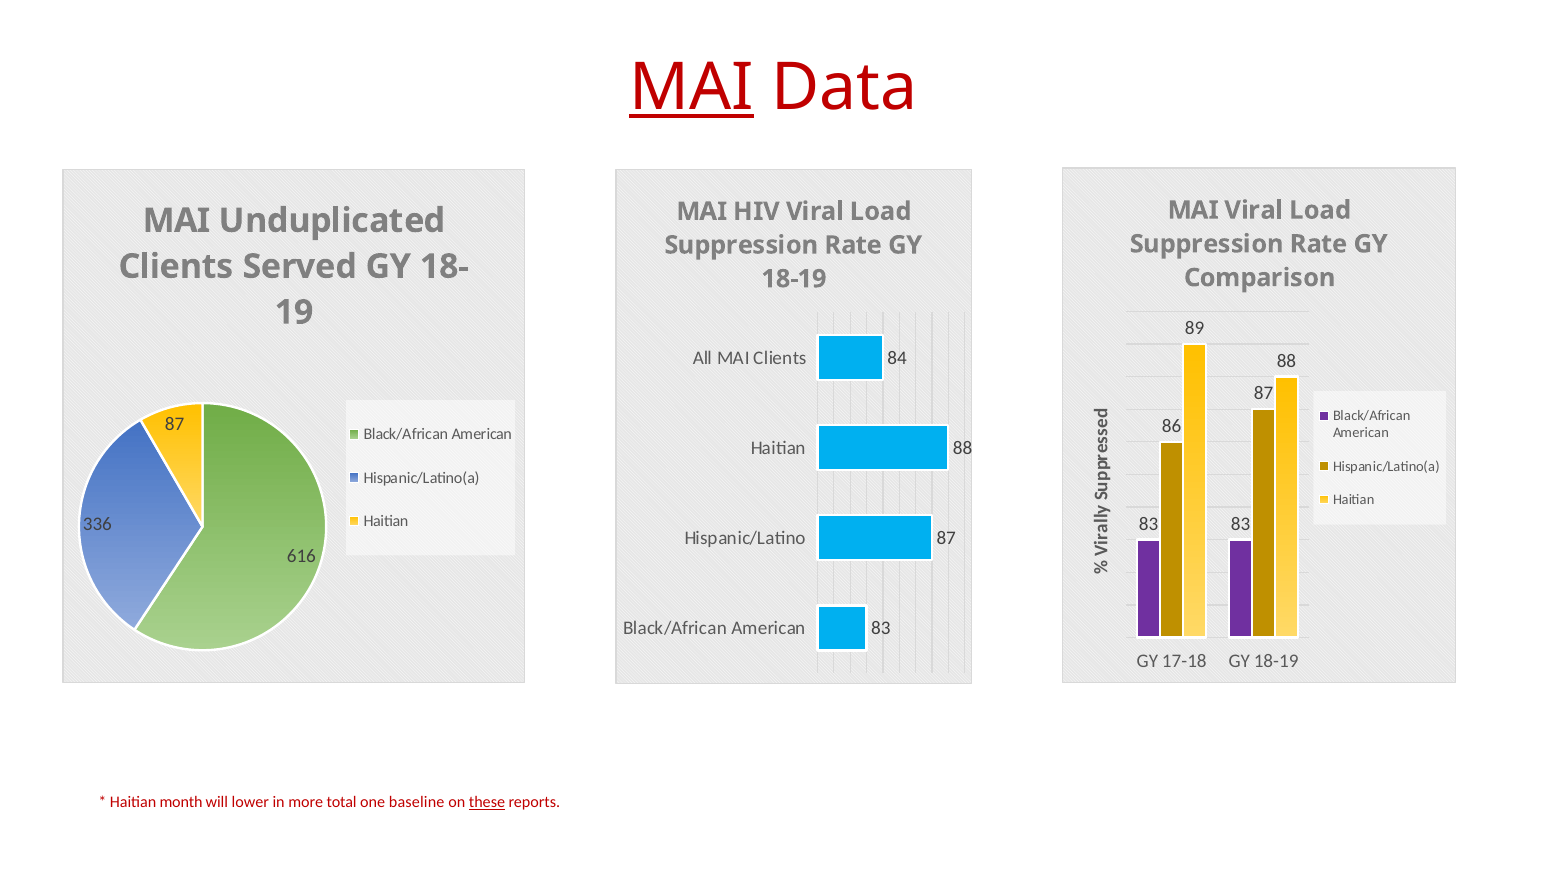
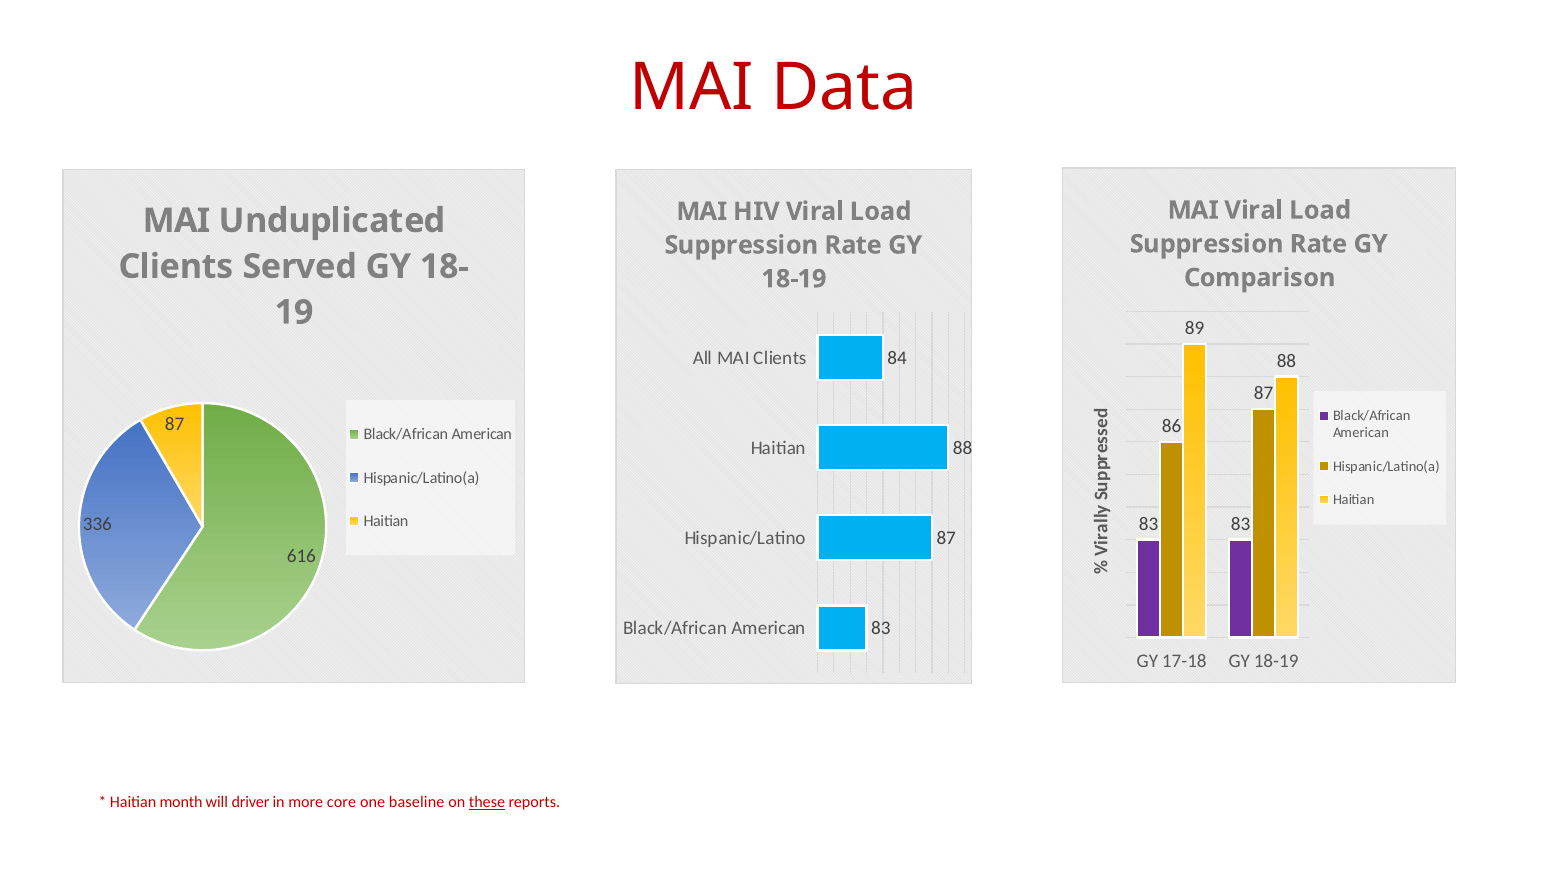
MAI underline: present -> none (692, 87)
lower: lower -> driver (250, 802)
total: total -> core (342, 802)
